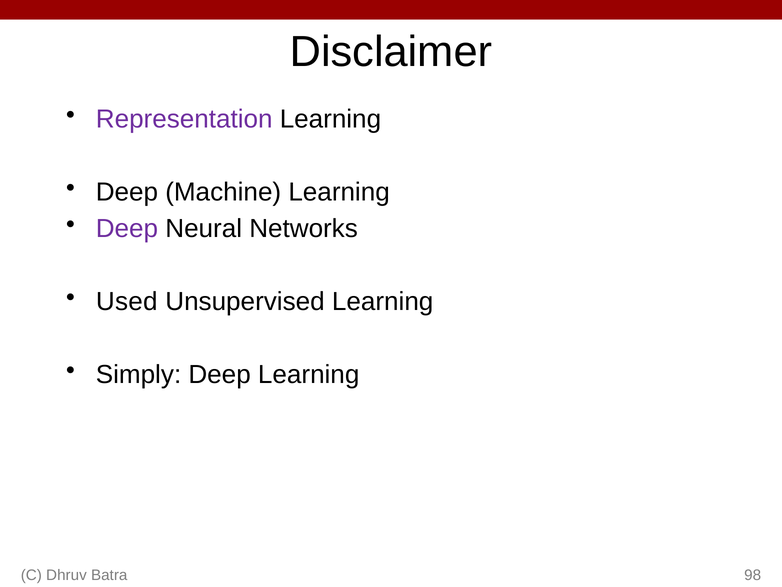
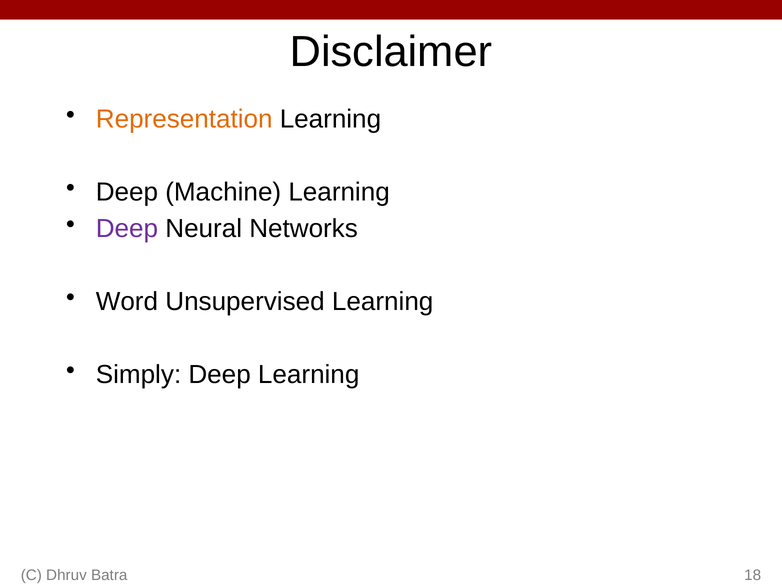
Representation colour: purple -> orange (184, 119)
Used: Used -> Word (127, 302)
98: 98 -> 18 (753, 574)
